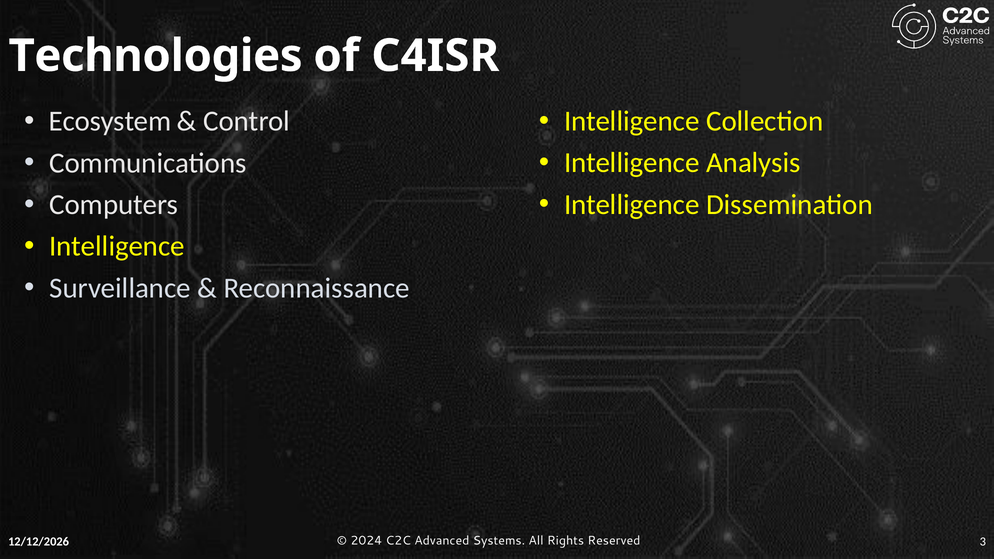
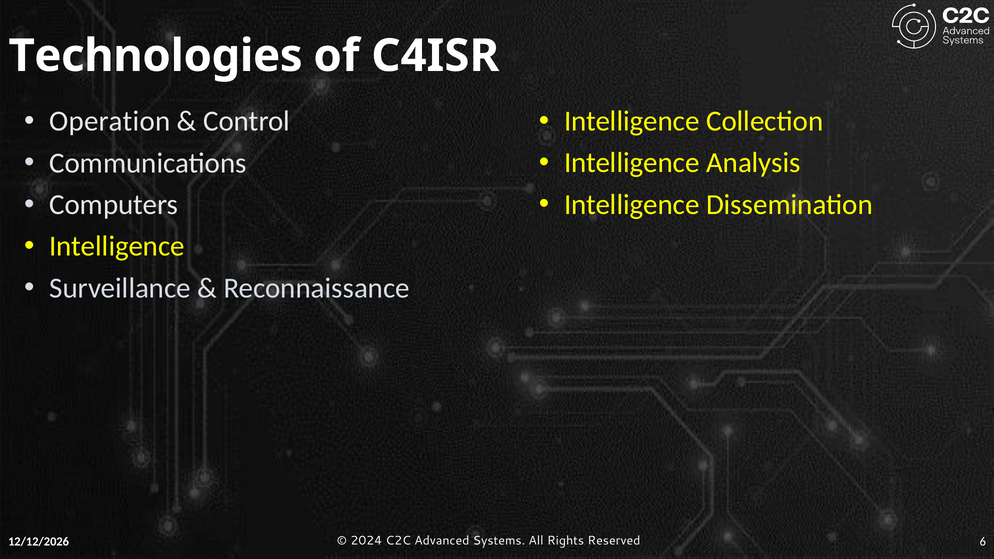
Ecosystem: Ecosystem -> Operation (110, 121)
3: 3 -> 6 (983, 542)
